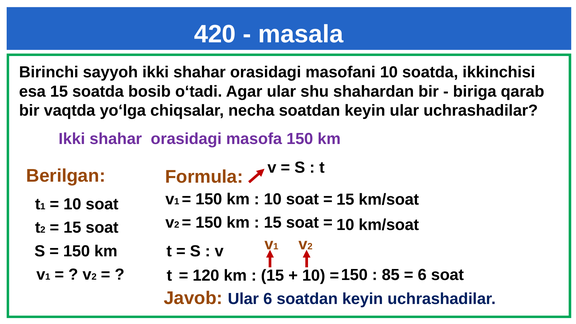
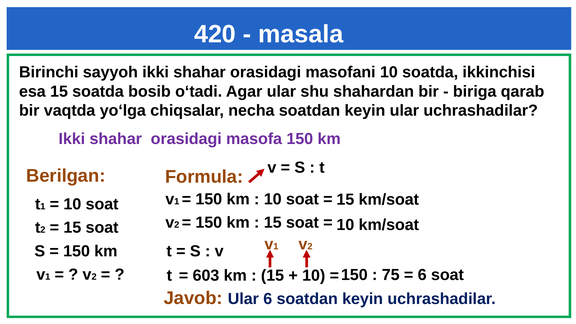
120: 120 -> 603 (206, 275)
85: 85 -> 75 (391, 275)
